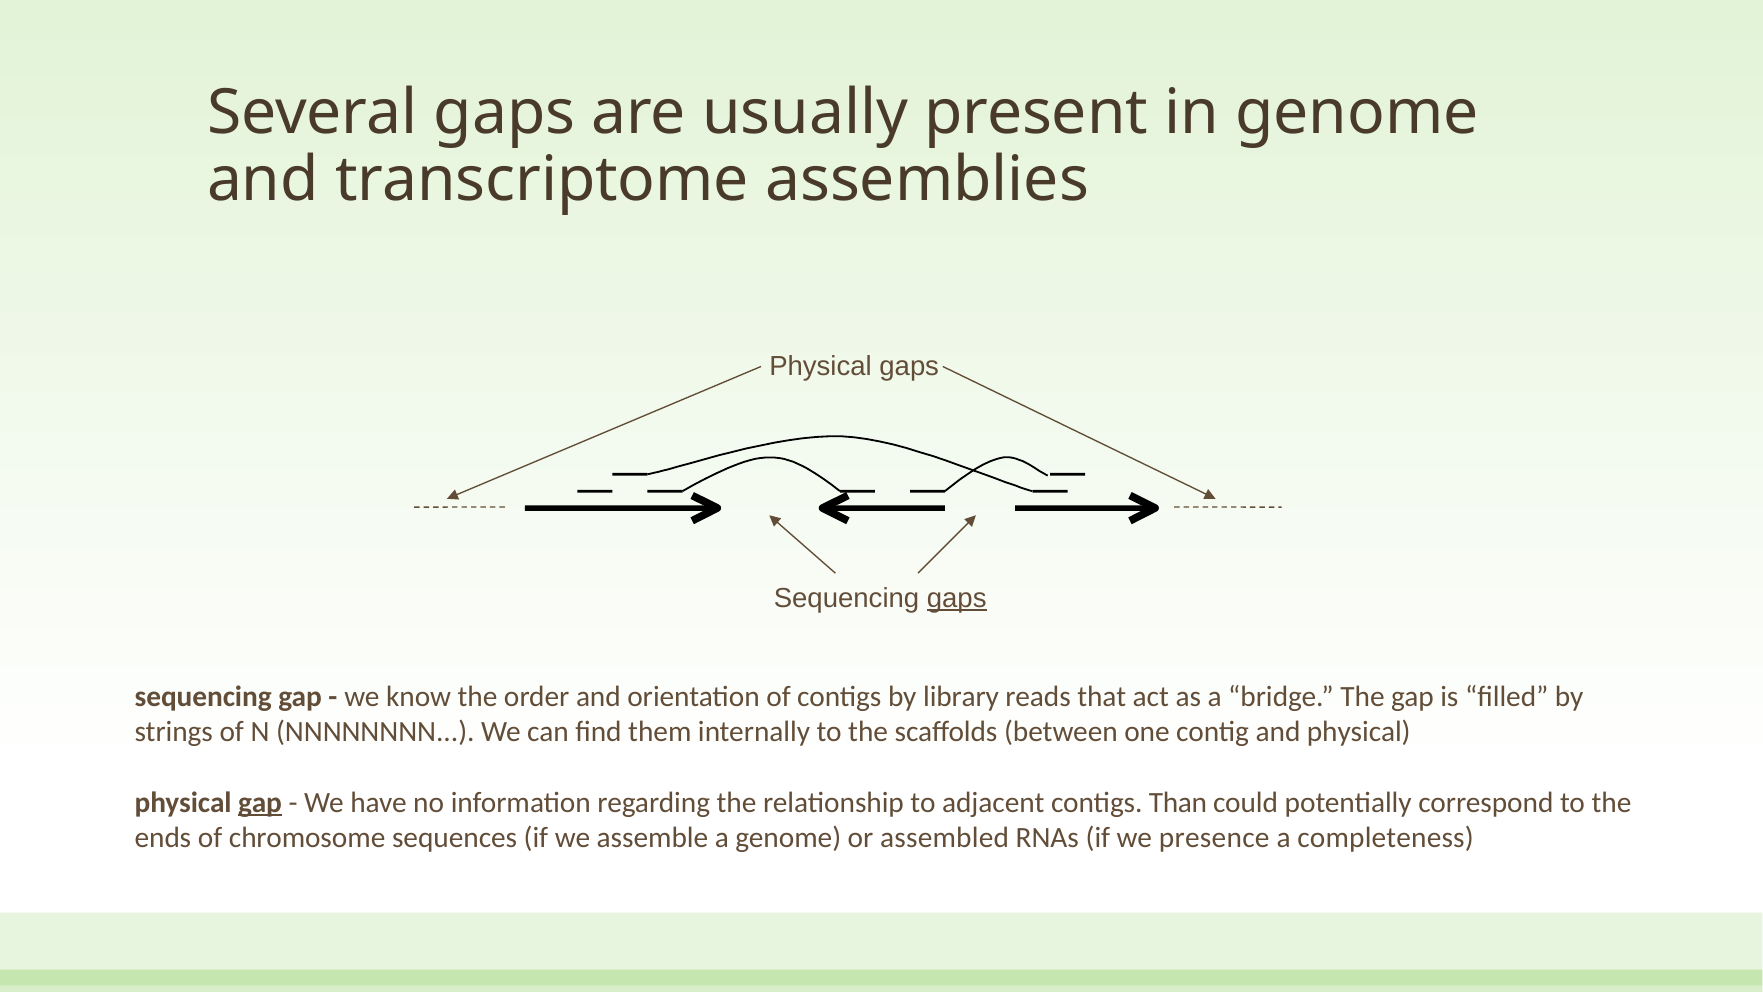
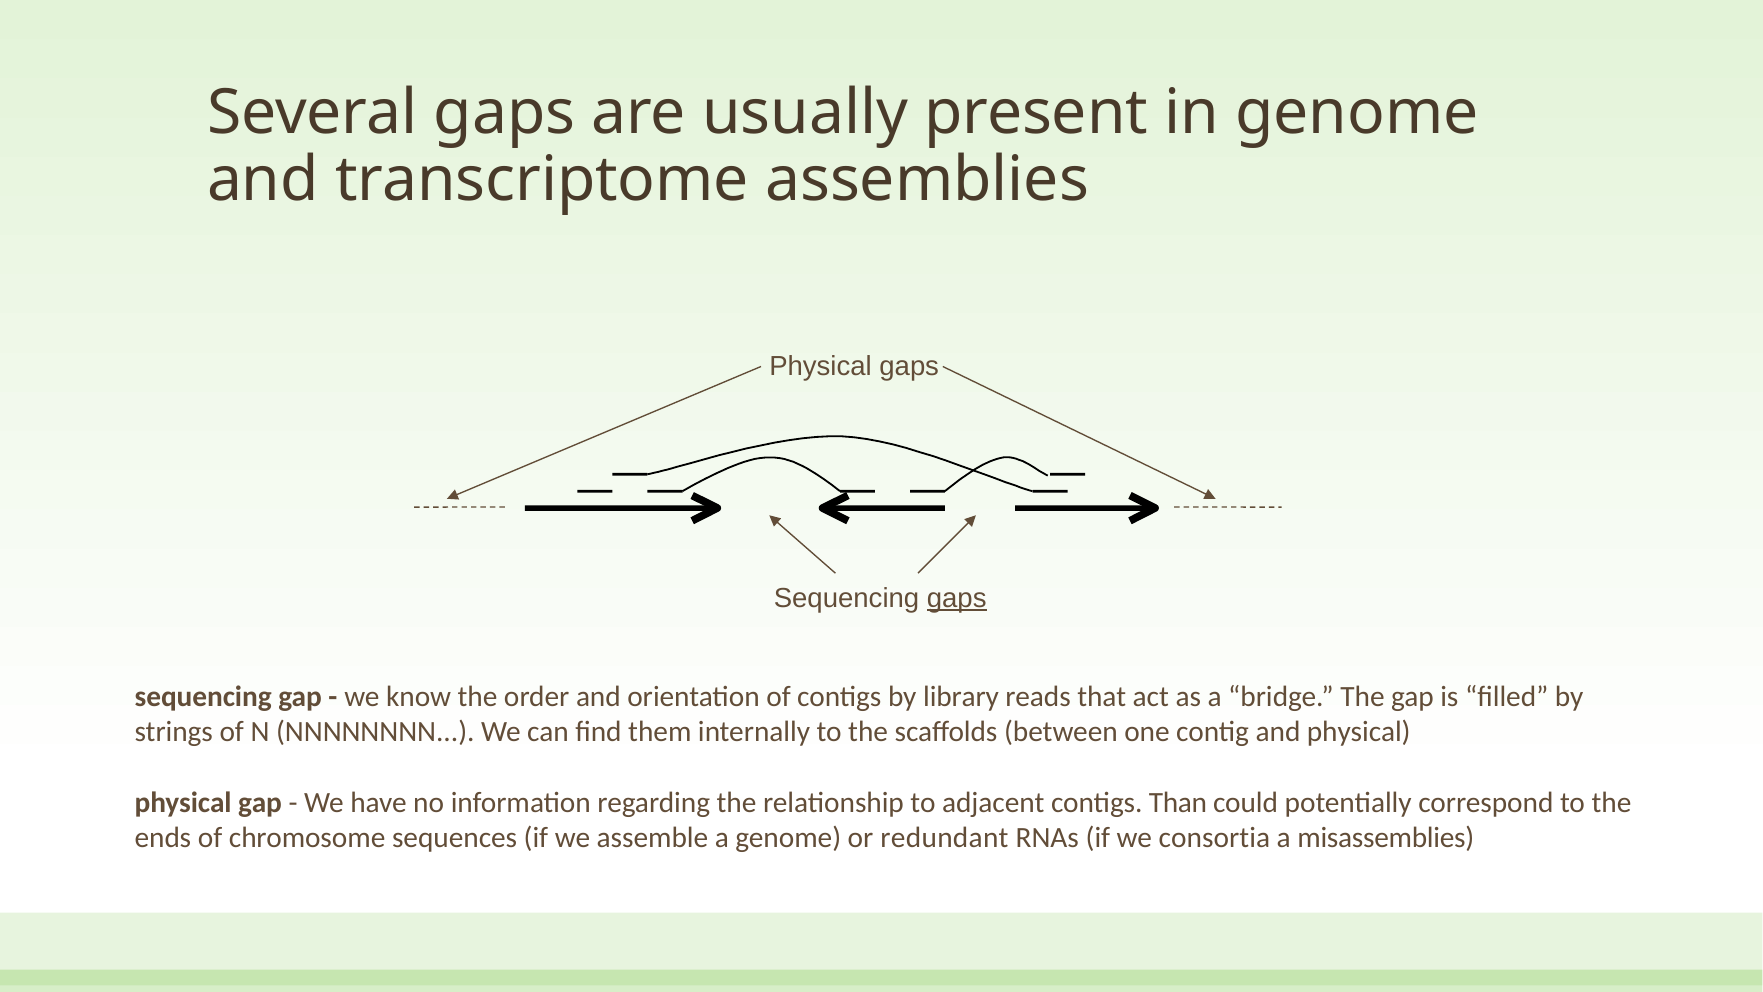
gap underline: present -> none (260, 802)
assembled: assembled -> redundant (945, 837)
presence: presence -> consortia (1214, 837)
completeness: completeness -> misassemblies (1386, 837)
